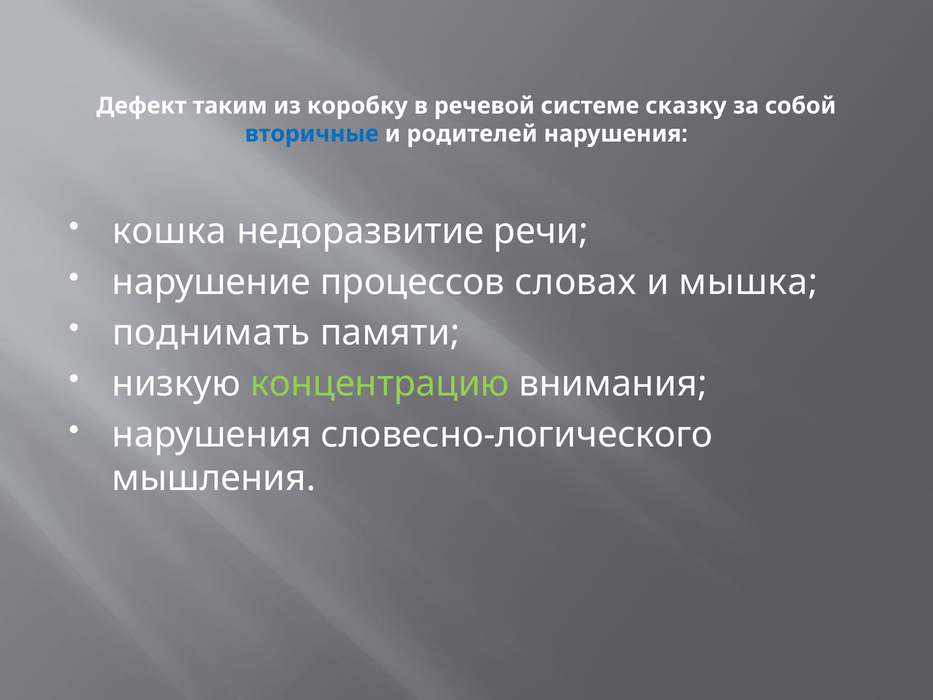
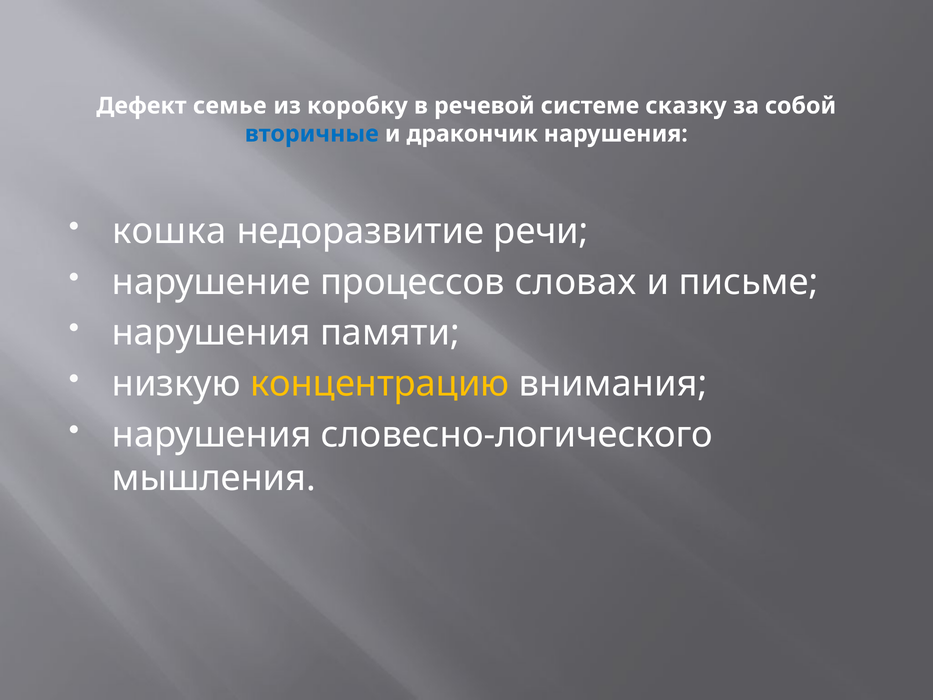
таким: таким -> семье (230, 106)
родителей: родителей -> дракончик (472, 134)
мышка: мышка -> письме (749, 282)
поднимать: поднимать -> нарушения (211, 333)
концентрацию colour: light green -> yellow (380, 384)
